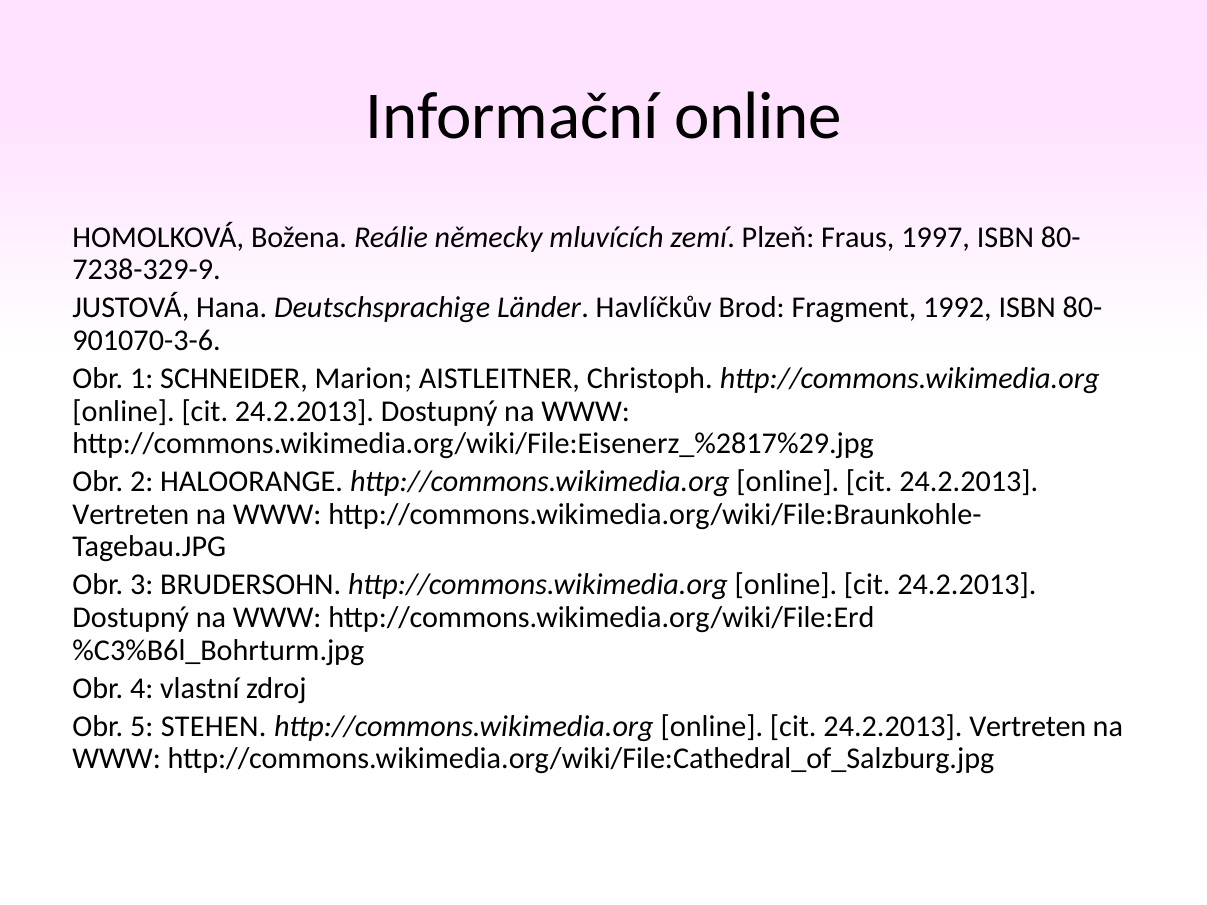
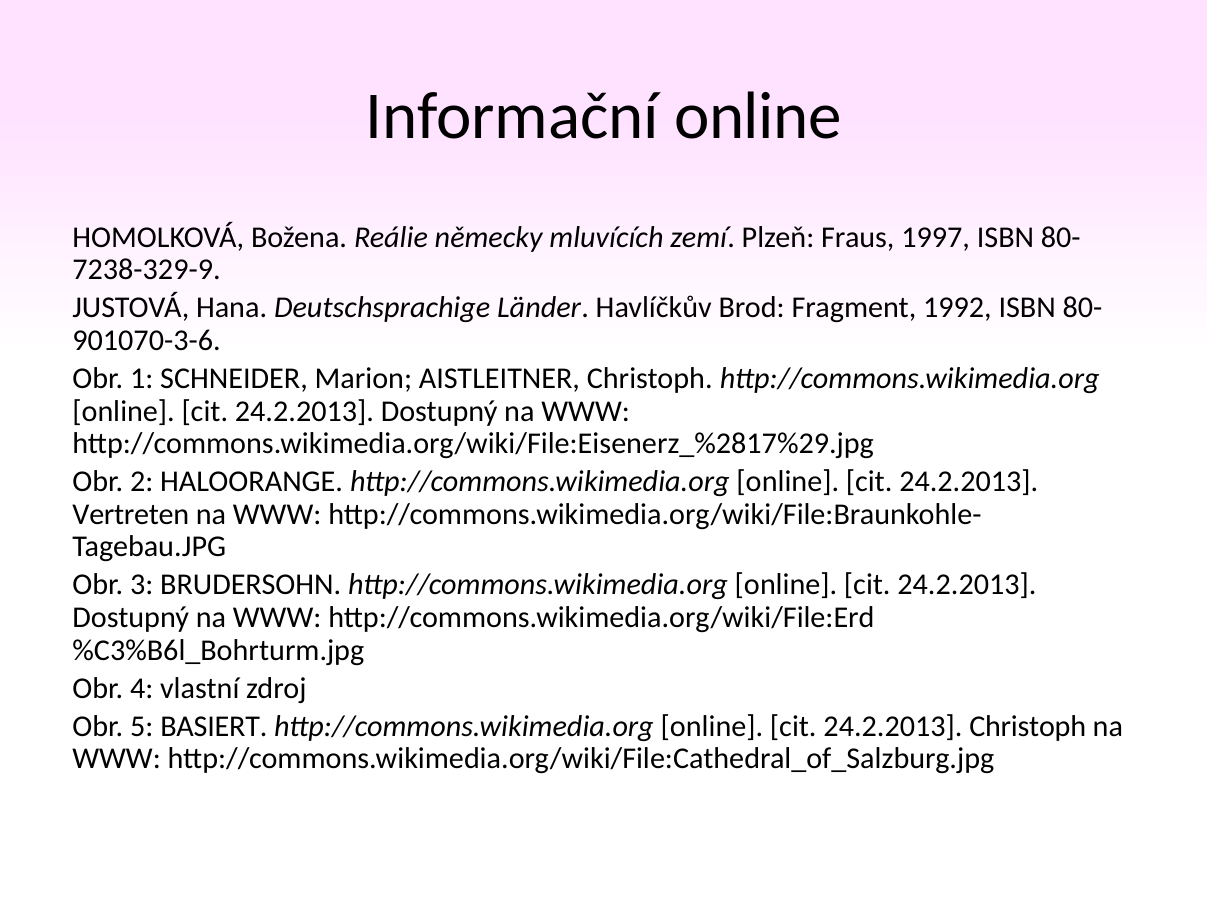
STEHEN: STEHEN -> BASIERT (214, 726)
Vertreten: Vertreten -> Christoph (1028, 726)
